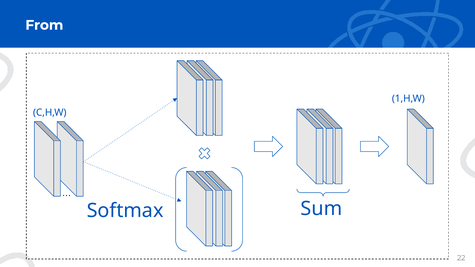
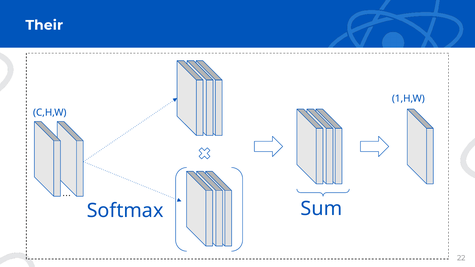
From: From -> Their (44, 25)
